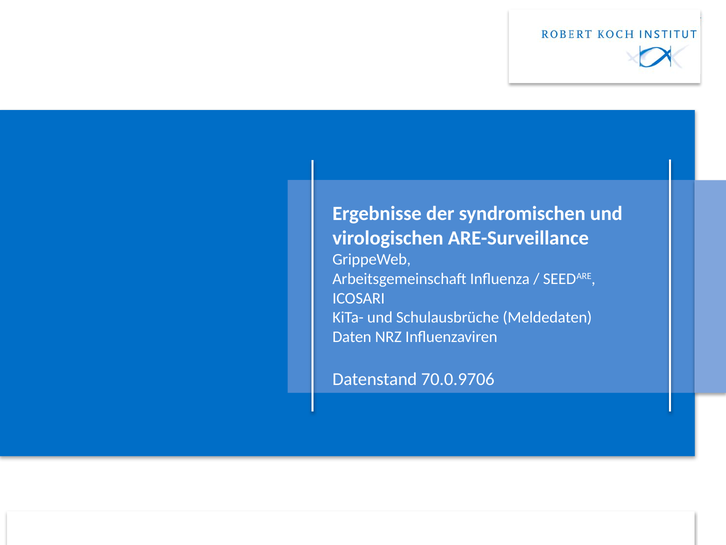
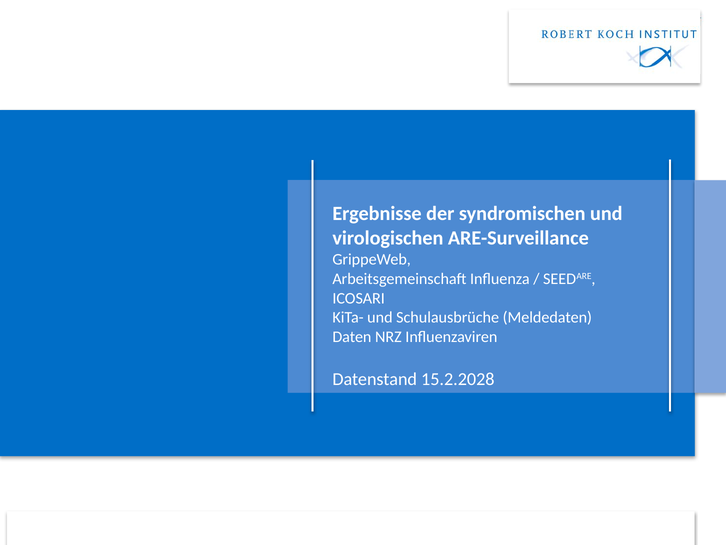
70.0.9706: 70.0.9706 -> 15.2.2028 (458, 379)
